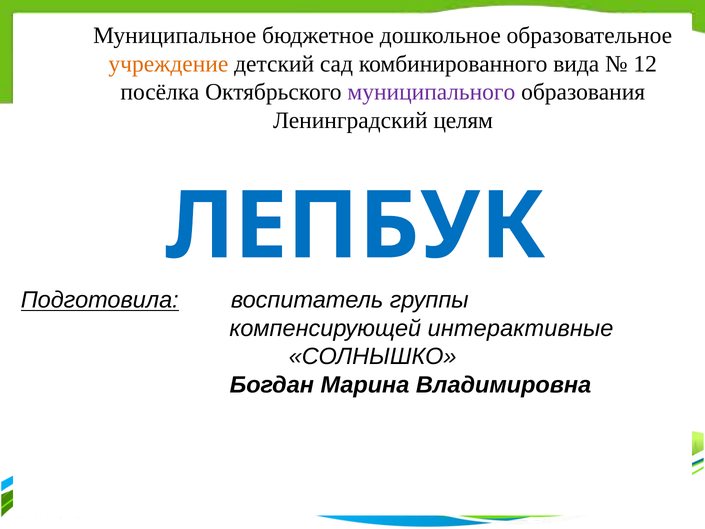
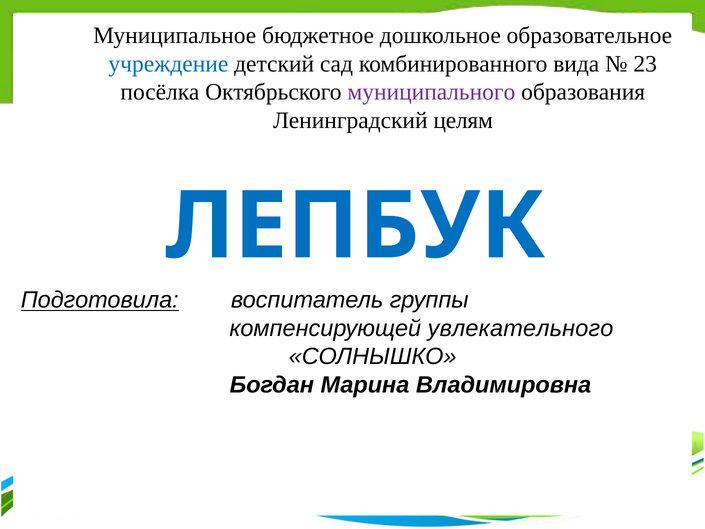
учреждение colour: orange -> blue (168, 64)
12: 12 -> 23 (645, 64)
интерактивные: интерактивные -> увлекательного (521, 328)
